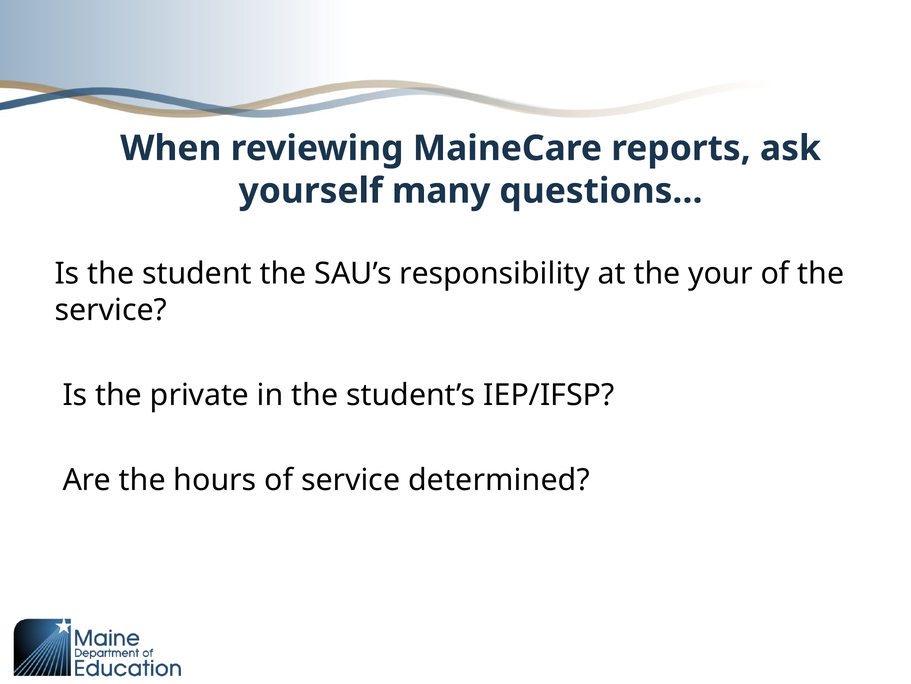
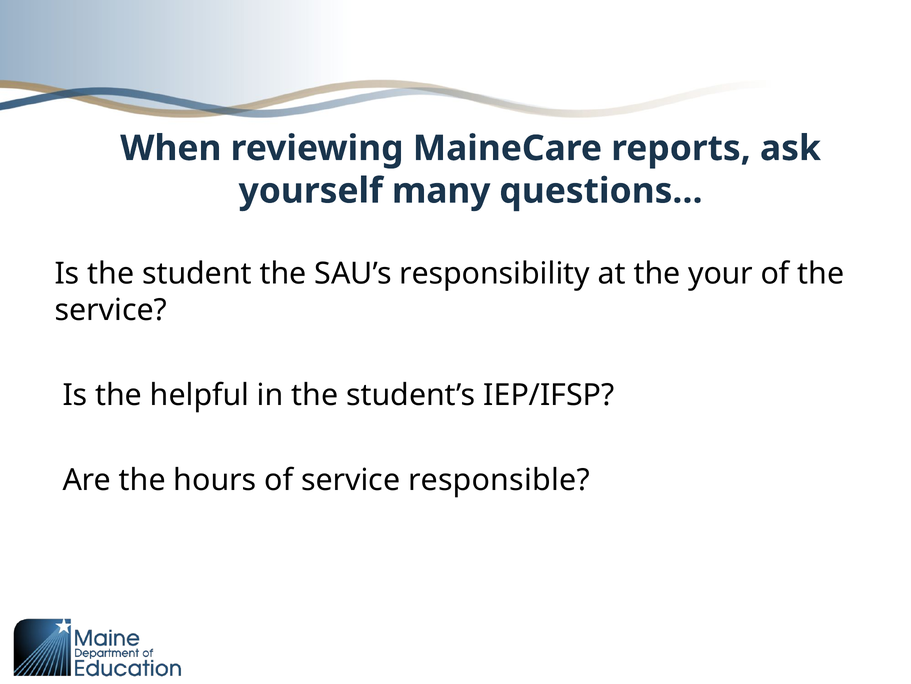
private: private -> helpful (200, 395)
determined: determined -> responsible (499, 480)
